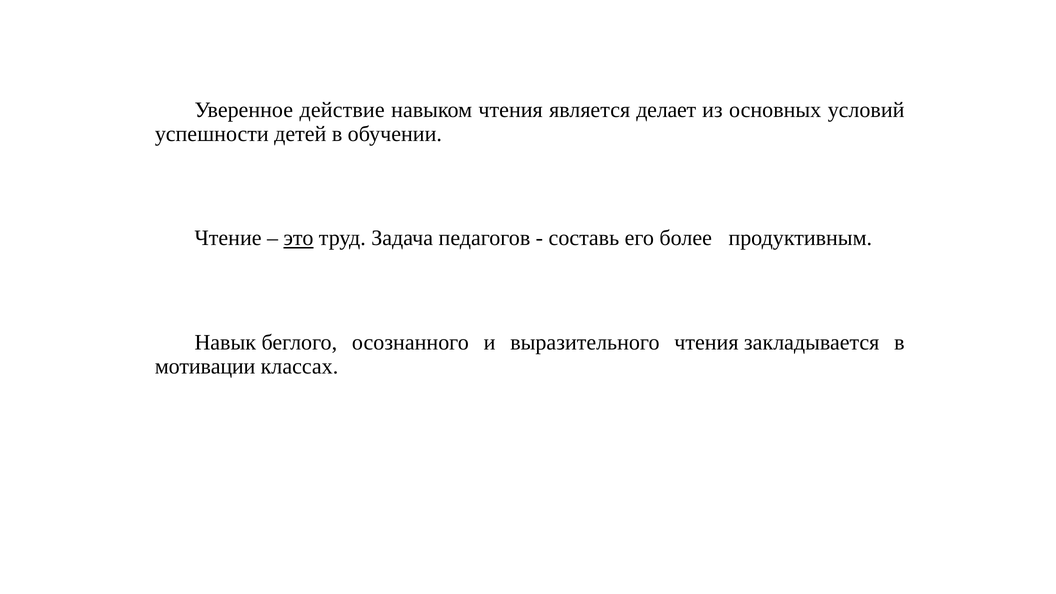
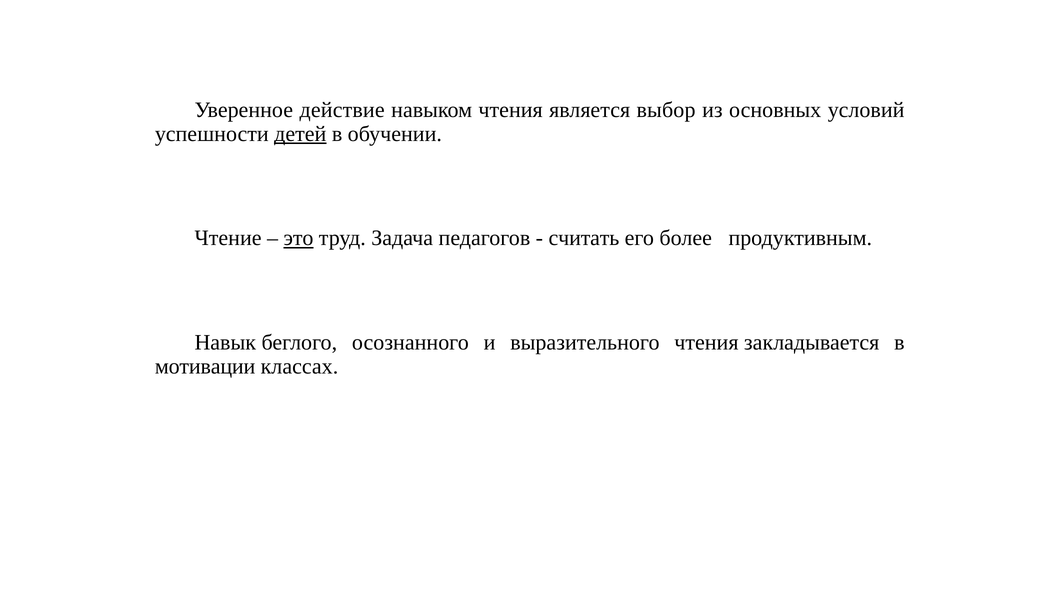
делает: делает -> выбор (666, 110)
детей underline: none -> present (300, 134)
составь: составь -> считать (584, 238)
